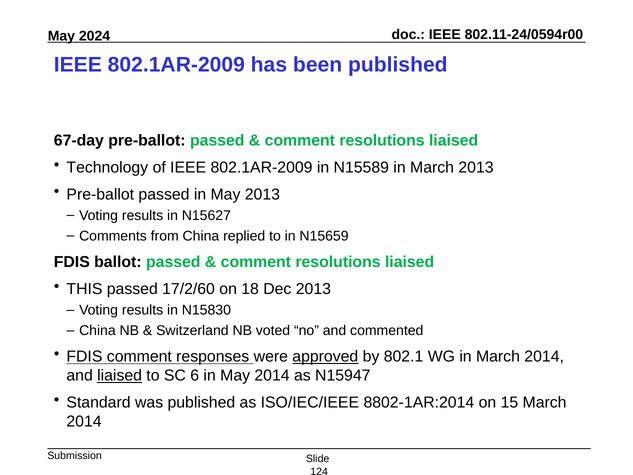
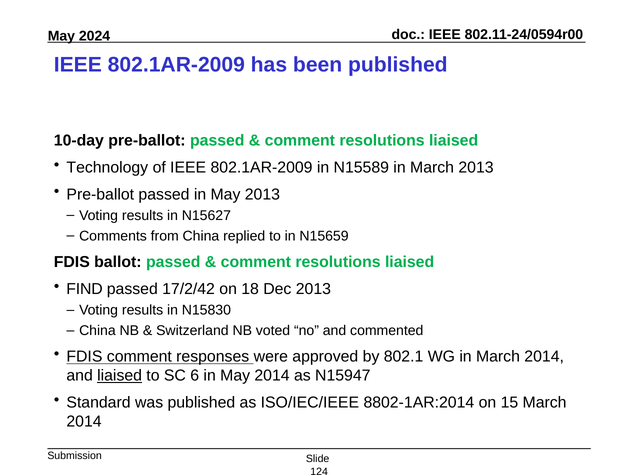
67-day: 67-day -> 10-day (79, 140)
THIS: THIS -> FIND (85, 289)
17/2/60: 17/2/60 -> 17/2/42 (189, 289)
approved underline: present -> none (325, 357)
